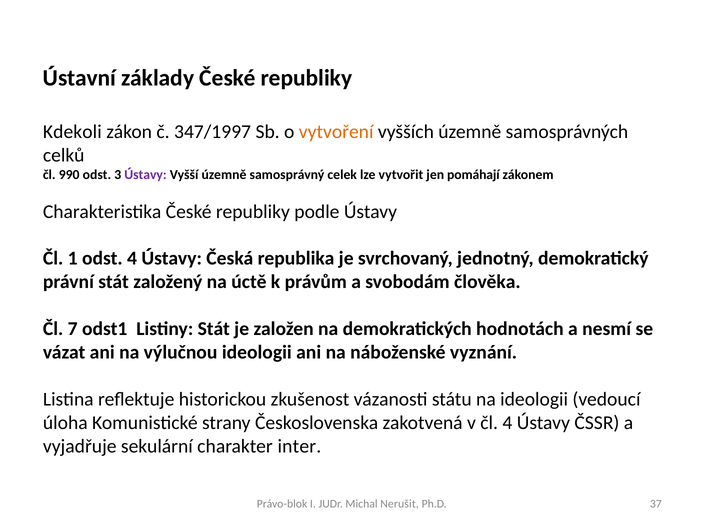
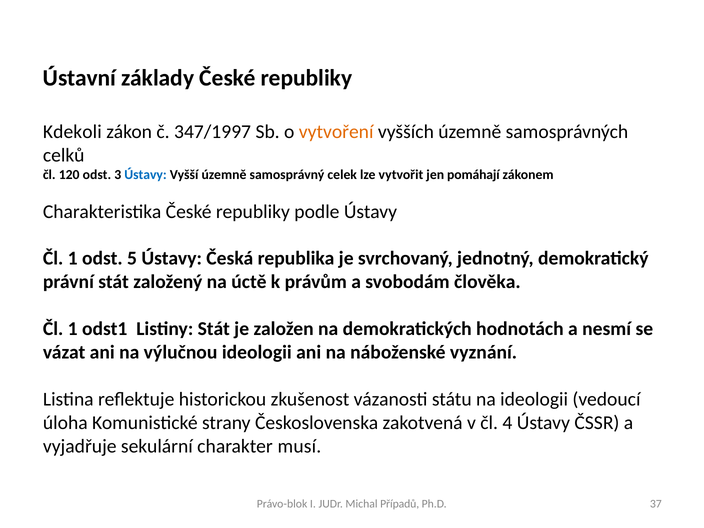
990: 990 -> 120 (69, 175)
Ústavy colour: purple -> blue (145, 175)
odst 4: 4 -> 5 (132, 259)
7: 7 -> 1 (73, 329)
inter: inter -> musí (299, 446)
Nerušit: Nerušit -> Případů (400, 504)
